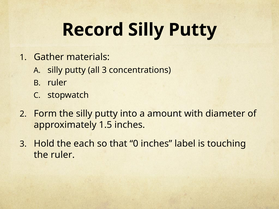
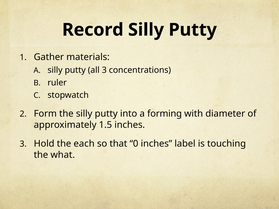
amount: amount -> forming (165, 114)
the ruler: ruler -> what (63, 155)
